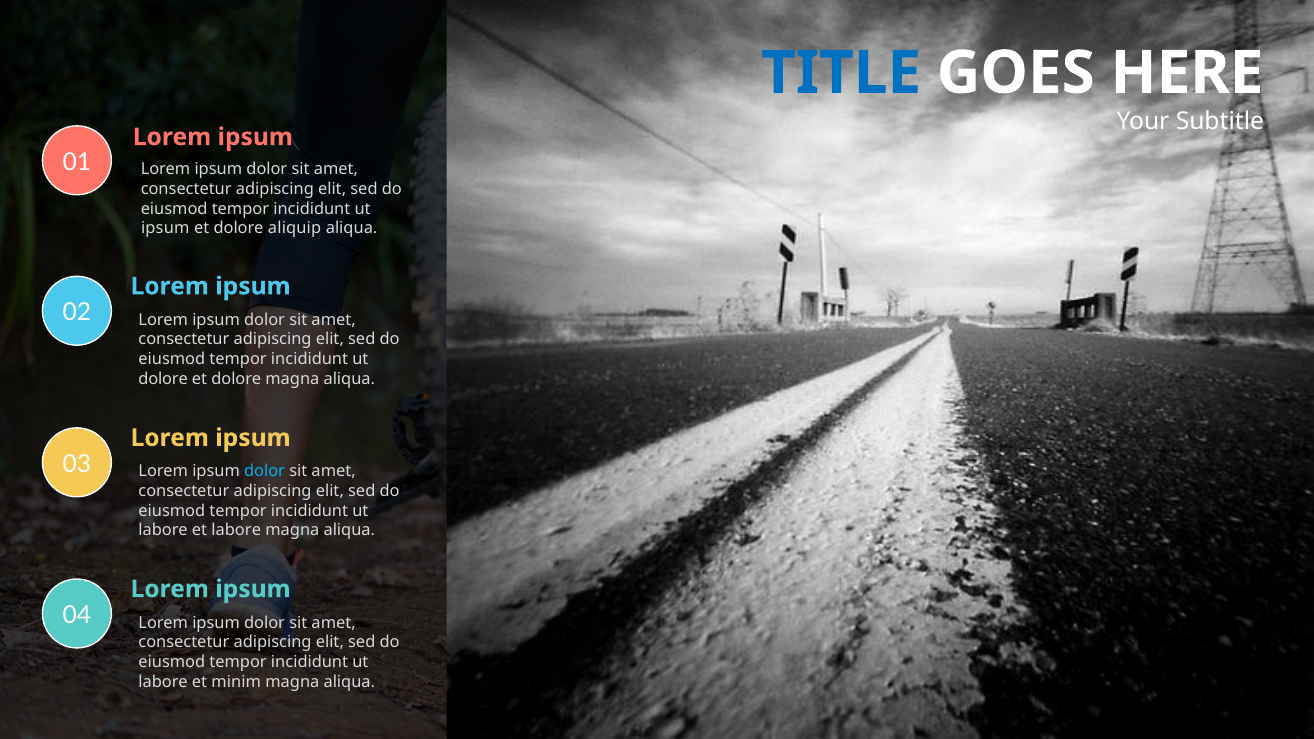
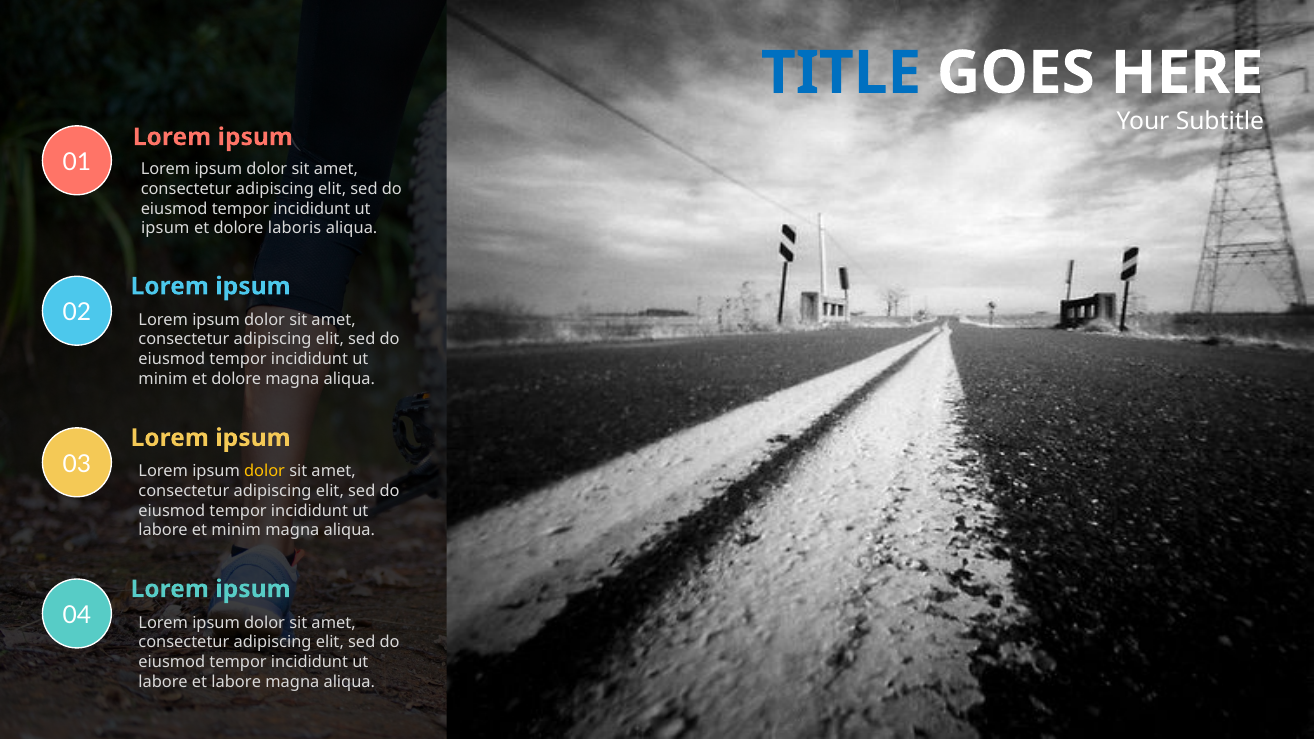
aliquip: aliquip -> laboris (295, 229)
dolore: dolore -> minim (163, 379)
dolor colour: light blue -> yellow (265, 472)
et labore: labore -> minim (236, 531)
et minim: minim -> labore (236, 682)
